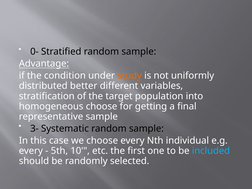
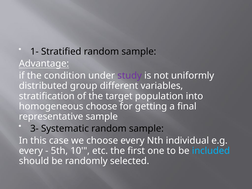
0-: 0- -> 1- (34, 52)
study colour: orange -> purple (130, 76)
better: better -> group (84, 86)
